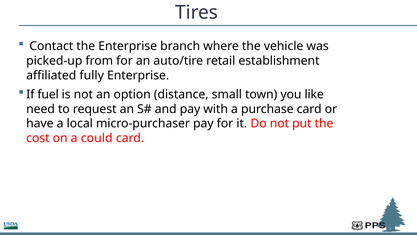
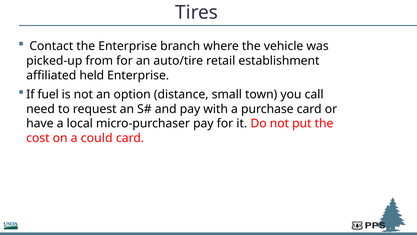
fully: fully -> held (92, 75)
like: like -> call (314, 94)
